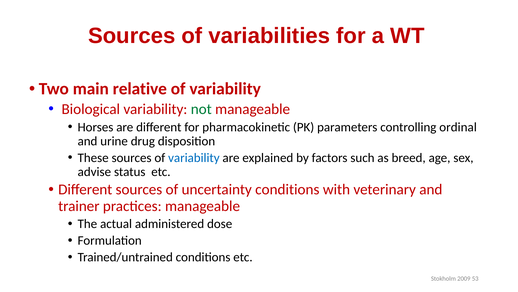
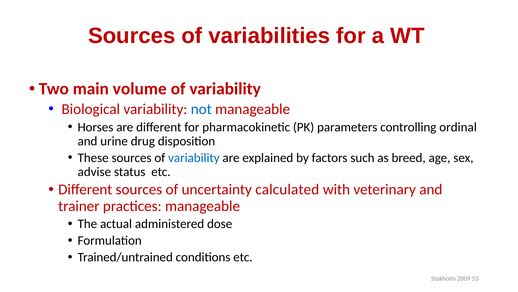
relative: relative -> volume (140, 89)
not colour: green -> blue (201, 109)
uncertainty conditions: conditions -> calculated (287, 189)
